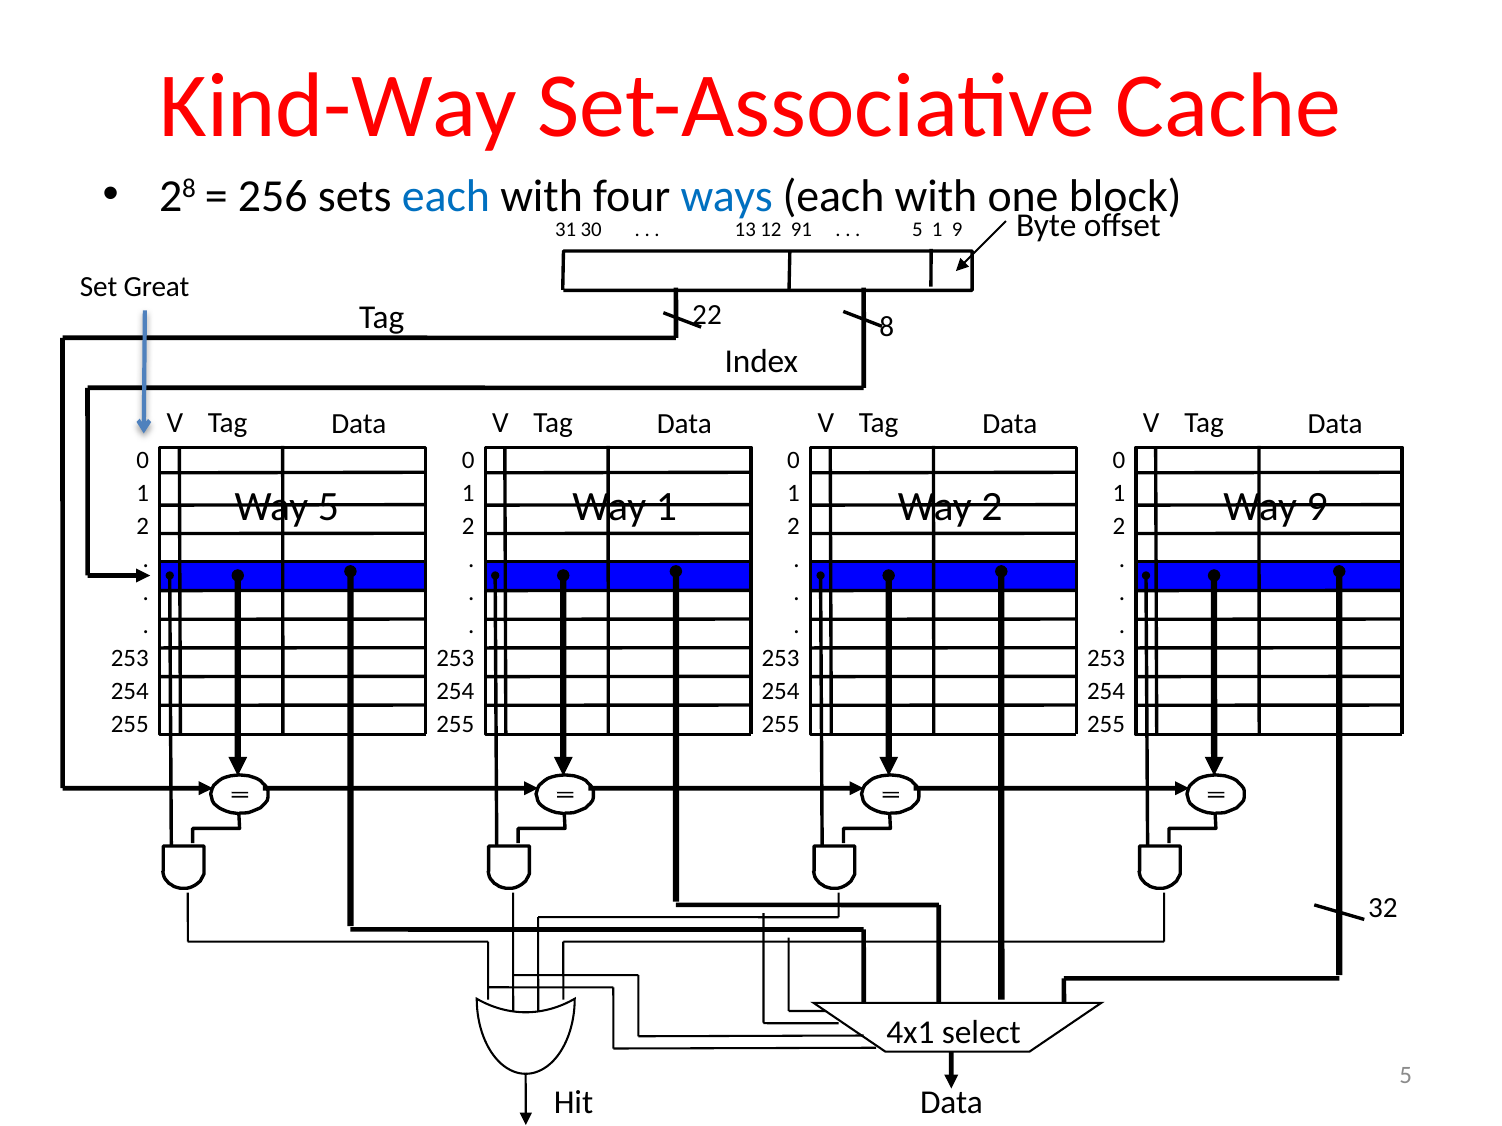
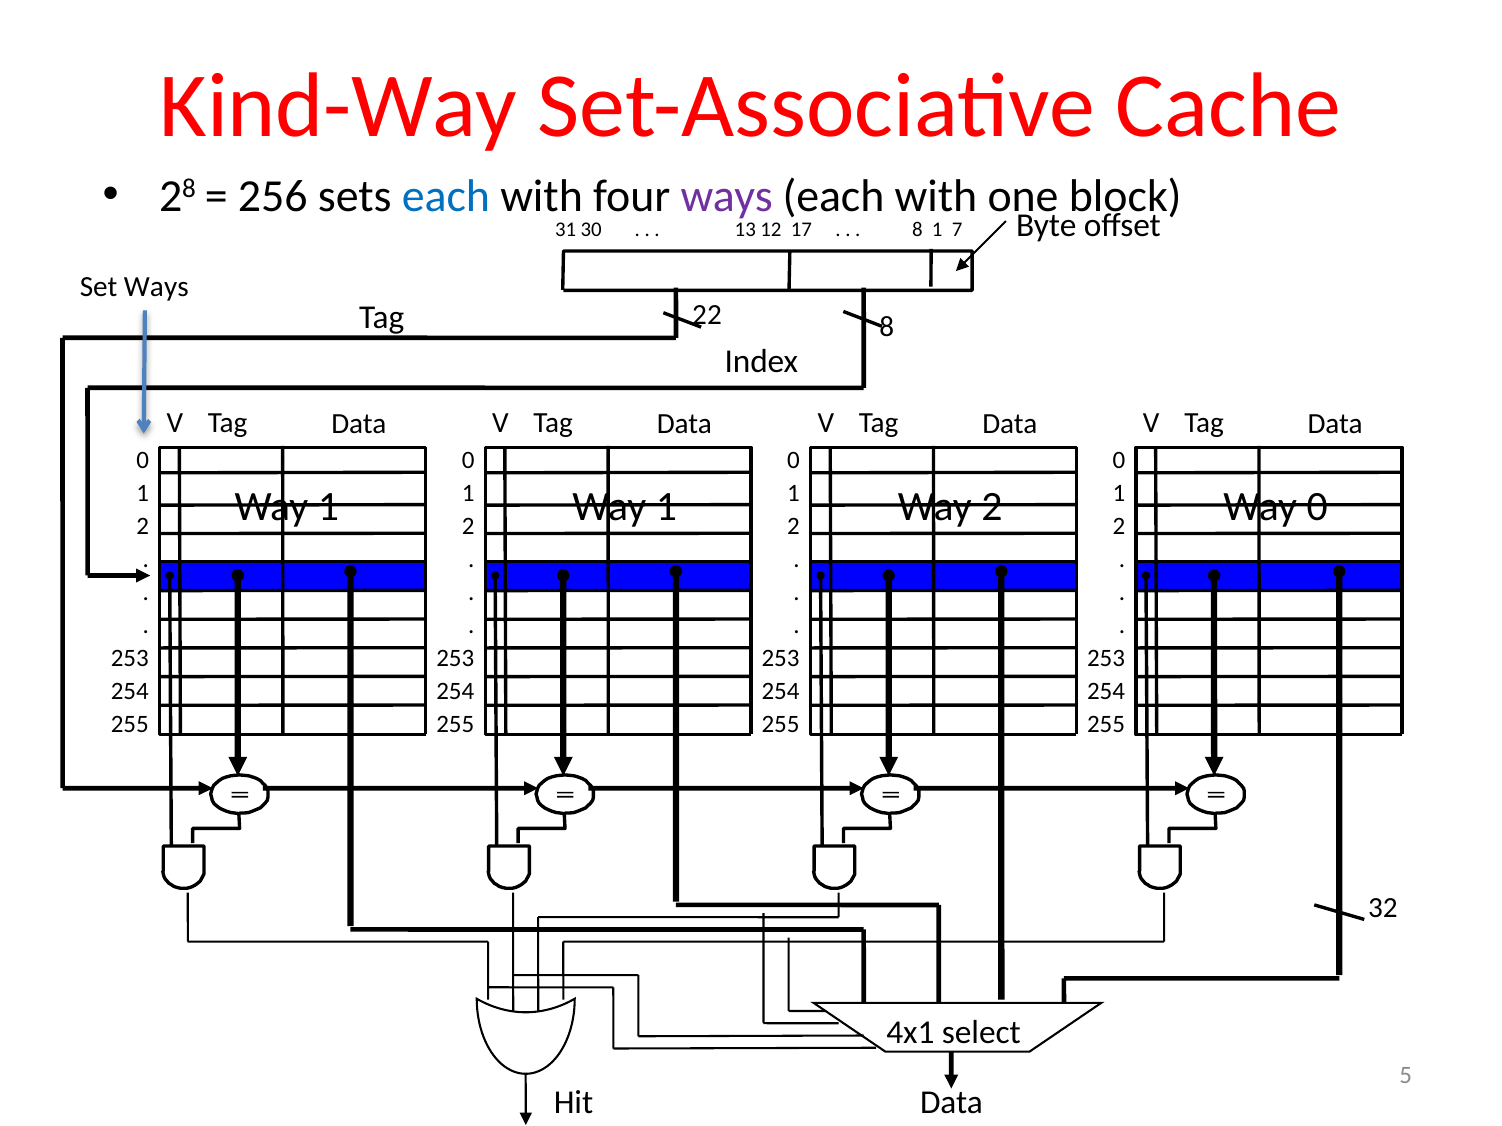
ways colour: blue -> purple (727, 196)
91: 91 -> 17 (801, 230)
5: 5 -> 8 (917, 230)
1 9: 9 -> 7 (957, 230)
Set Great: Great -> Ways (156, 287)
5: 5 -> 1 (328, 507)
Way 9: 9 -> 0 (1317, 507)
